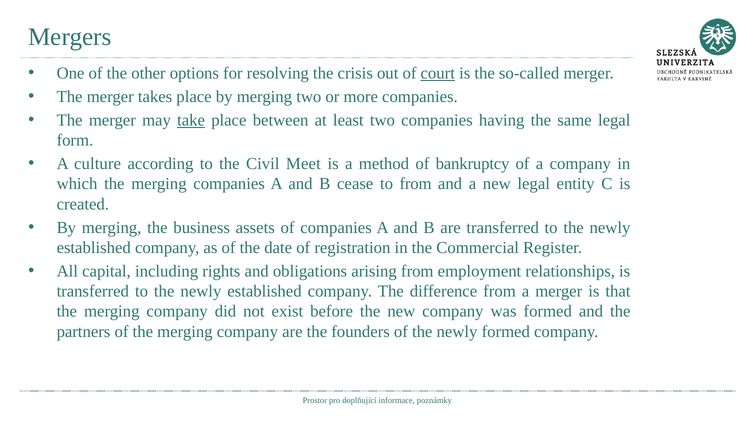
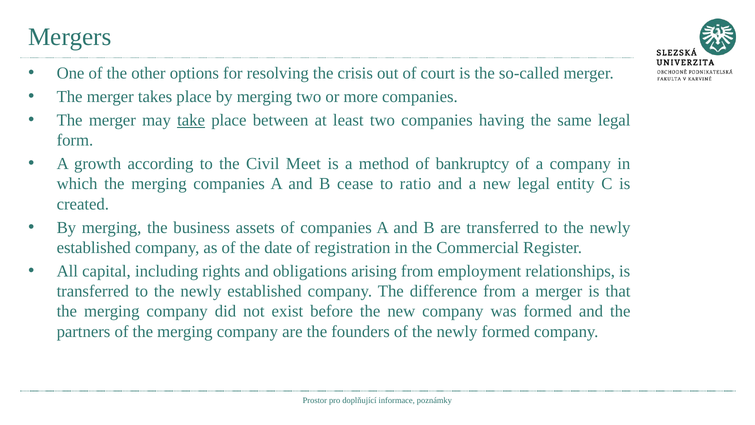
court underline: present -> none (438, 73)
culture: culture -> growth (98, 164)
to from: from -> ratio (415, 184)
